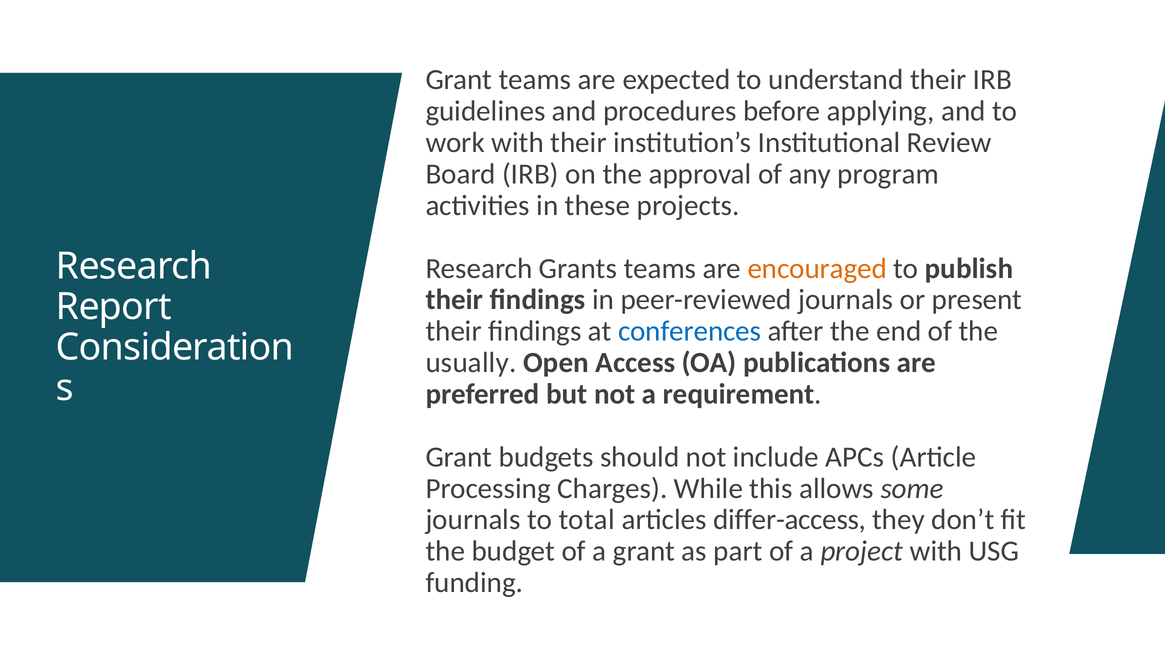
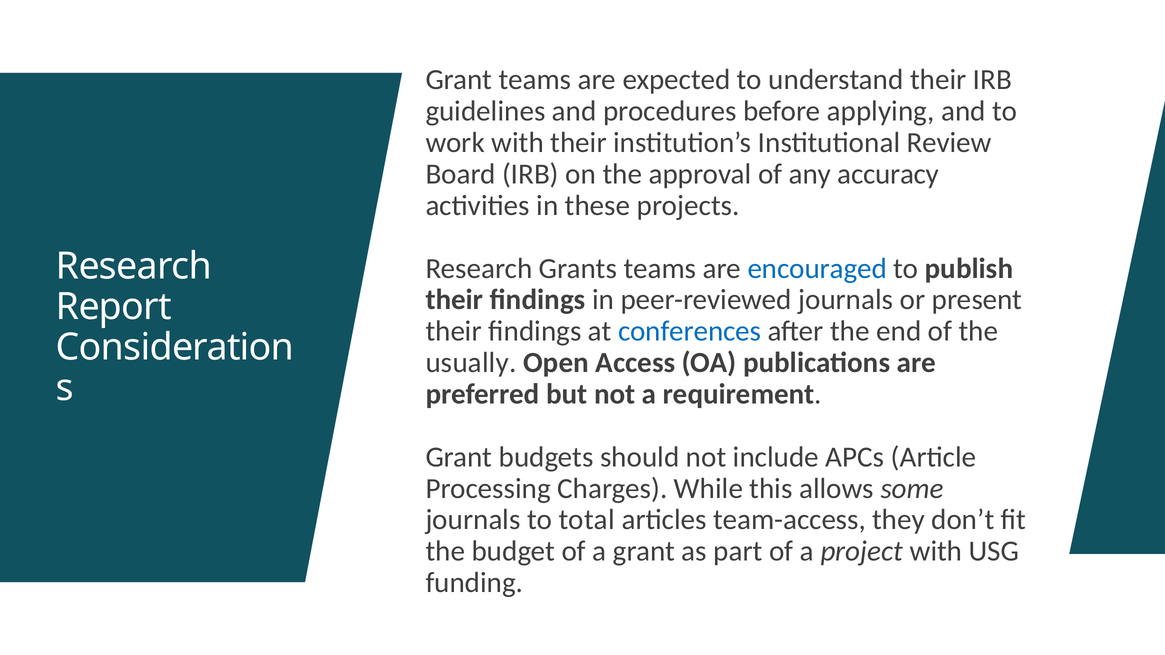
program: program -> accuracy (888, 174)
encouraged colour: orange -> blue (817, 269)
differ-access: differ-access -> team-access (790, 520)
